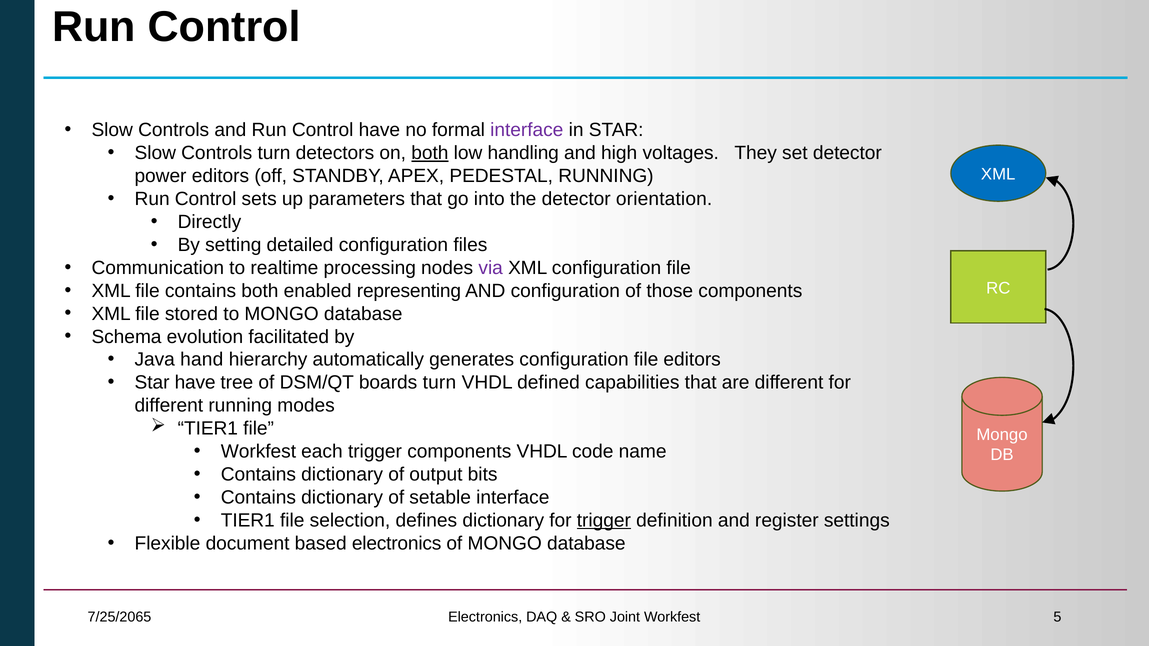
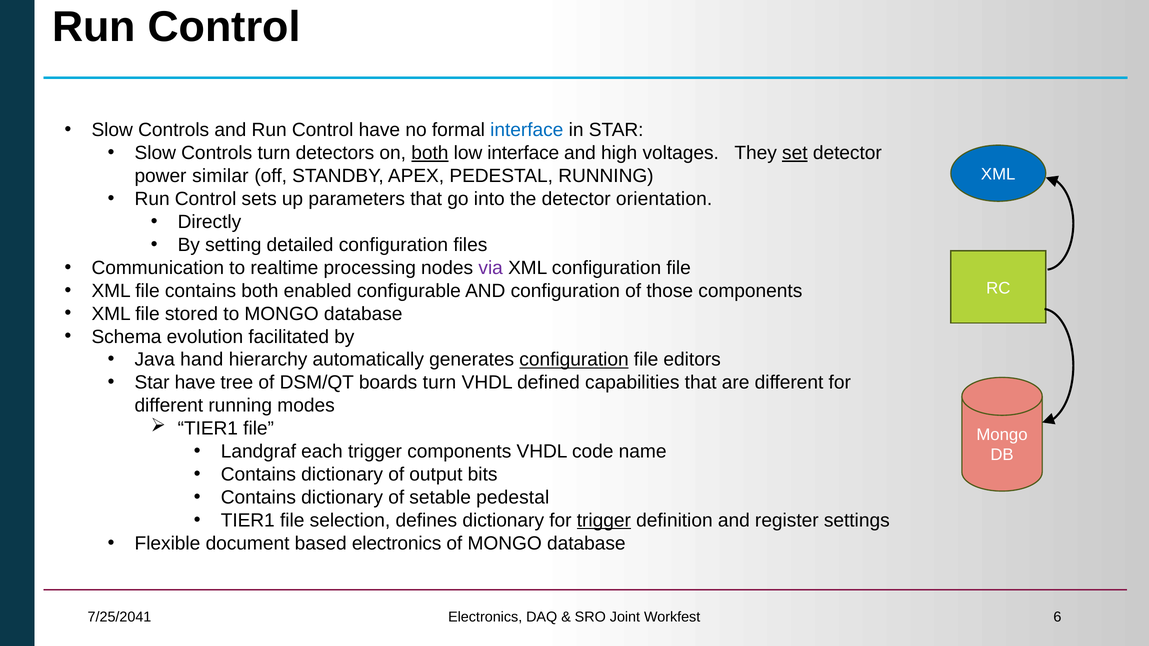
interface colour: purple -> blue (527, 130)
low handling: handling -> interface (523, 153)
set underline: none -> present (795, 153)
power editors: editors -> similar (220, 176)
representing: representing -> configurable (409, 291)
configuration underline: none -> present (574, 360)
Workfest: Workfest -> Landgraf (258, 452)
setable interface: interface -> pedestal (513, 498)
7/25/2065: 7/25/2065 -> 7/25/2041 (119, 617)
5: 5 -> 6 (1057, 617)
